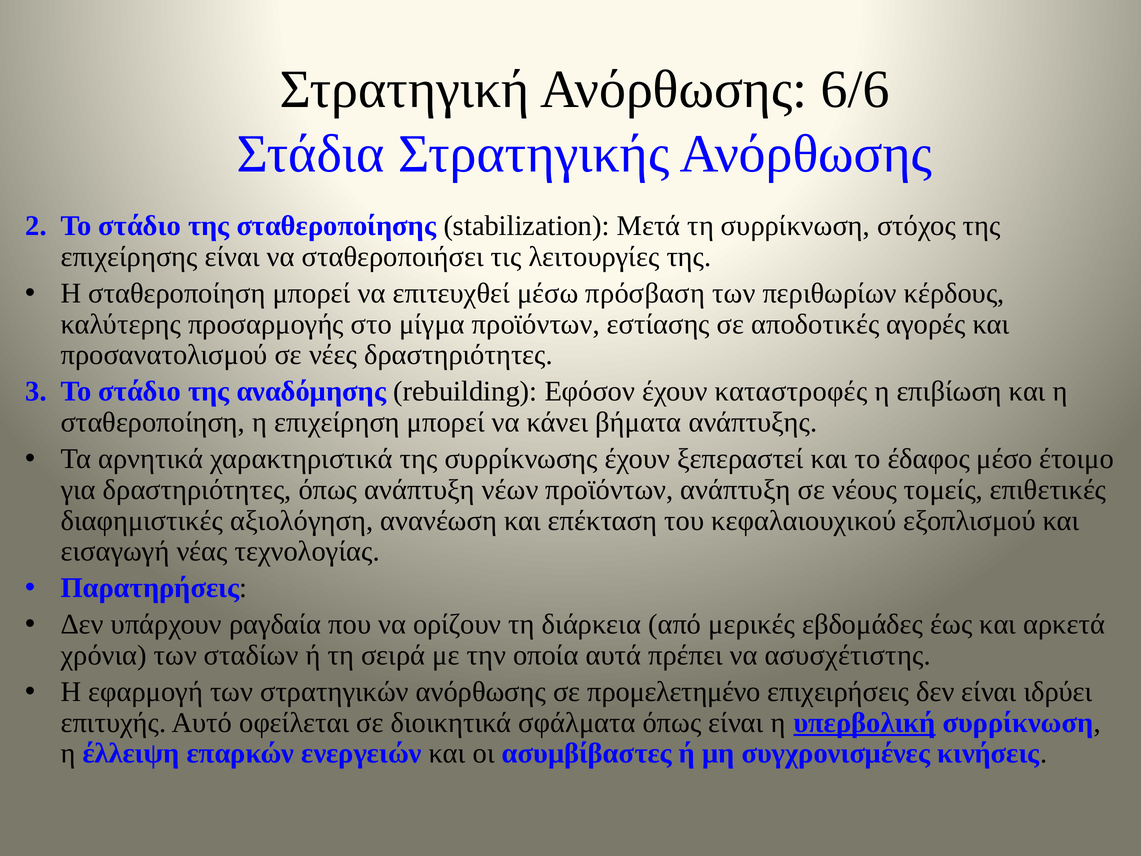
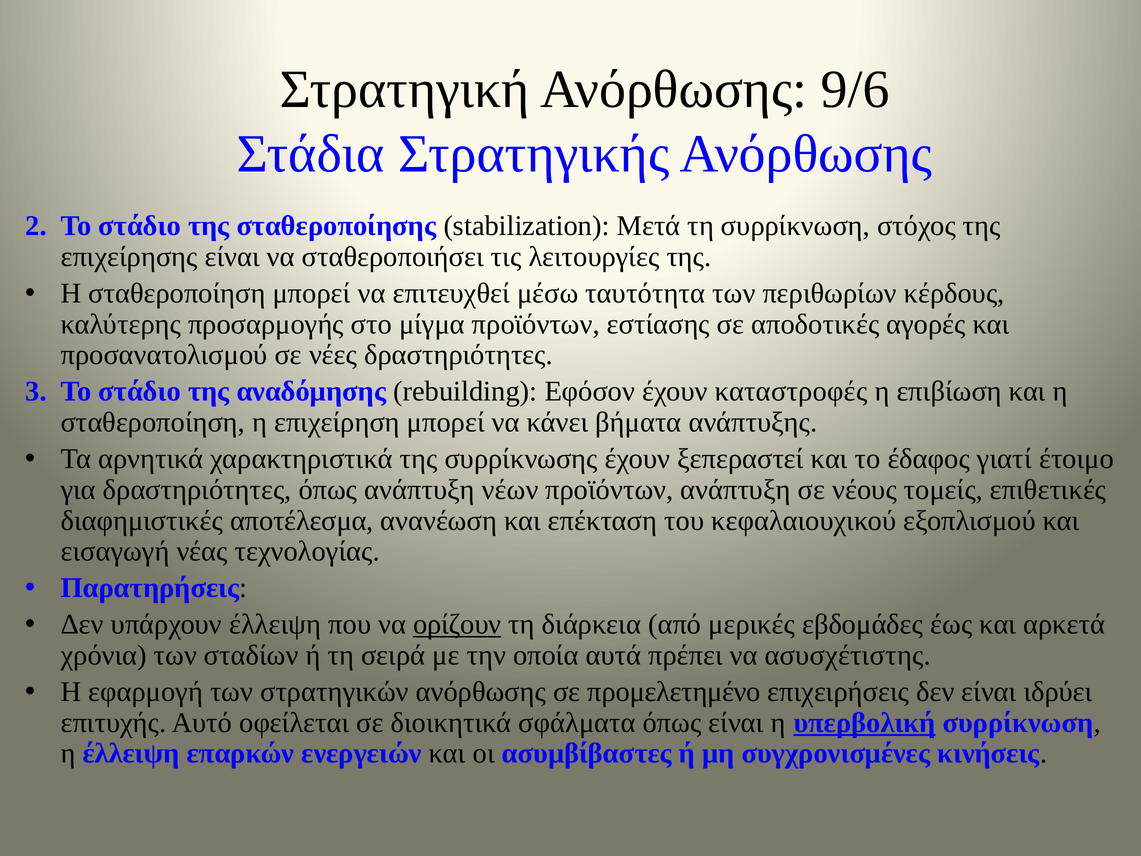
6/6: 6/6 -> 9/6 (855, 89)
πρόσβαση: πρόσβαση -> ταυτότητα (645, 293)
μέσο: μέσο -> γιατί (1004, 459)
αξιολόγηση: αξιολόγηση -> αποτέλεσμα (302, 520)
υπάρχουν ραγδαία: ραγδαία -> έλλειψη (275, 624)
ορίζουν underline: none -> present (457, 624)
